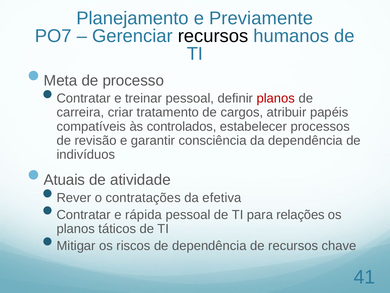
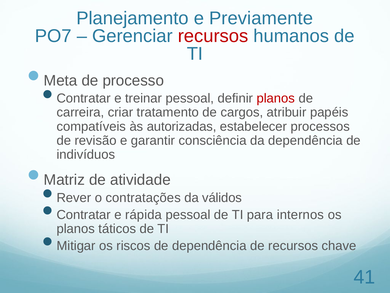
recursos colour: black -> red (213, 36)
controlados: controlados -> autorizadas (182, 126)
Atuais: Atuais -> Matriz (64, 180)
efetiva: efetiva -> válidos (222, 197)
relações: relações -> internos (300, 214)
